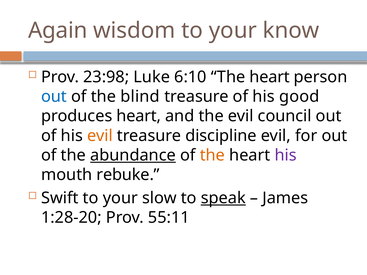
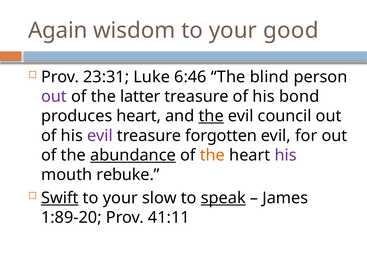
know: know -> good (291, 31)
23:98: 23:98 -> 23:31 (106, 77)
6:10: 6:10 -> 6:46 (190, 77)
heart: heart -> blind (269, 77)
out colour: blue -> purple (54, 97)
blind: blind -> latter (140, 97)
good: good -> bond (299, 97)
the underline: none -> present (211, 116)
evil colour: orange -> purple (100, 136)
discipline: discipline -> forgotten (221, 136)
Swift underline: none -> present (60, 198)
1:28-20: 1:28-20 -> 1:89-20 (71, 218)
55:11: 55:11 -> 41:11 (169, 218)
